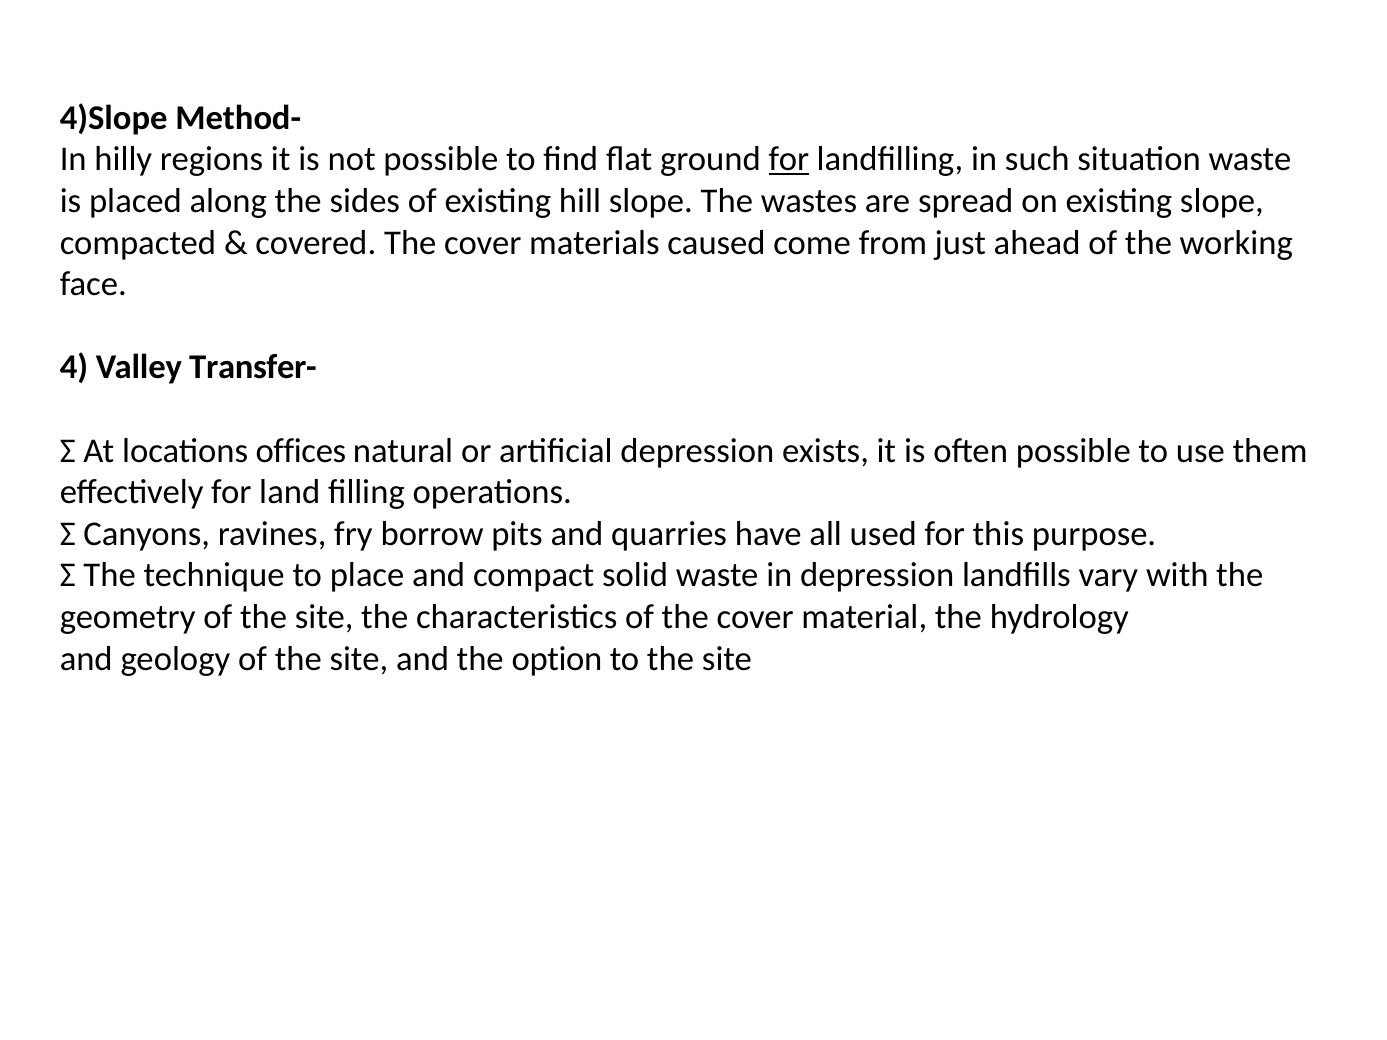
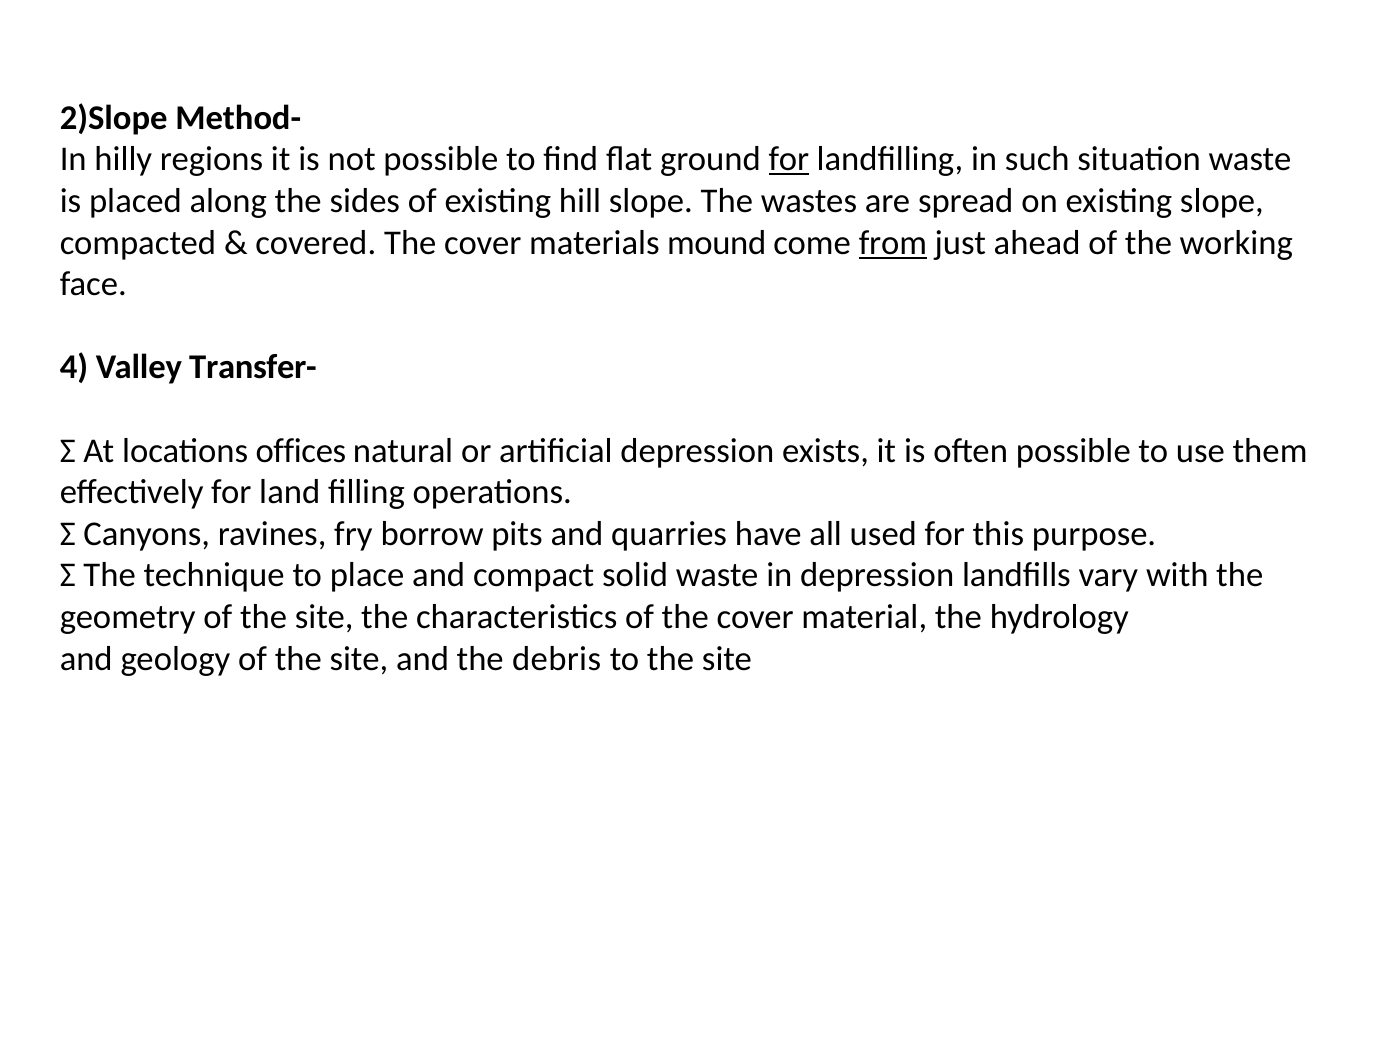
4)Slope: 4)Slope -> 2)Slope (114, 118)
caused: caused -> mound (717, 243)
from underline: none -> present (893, 243)
option: option -> debris (557, 659)
